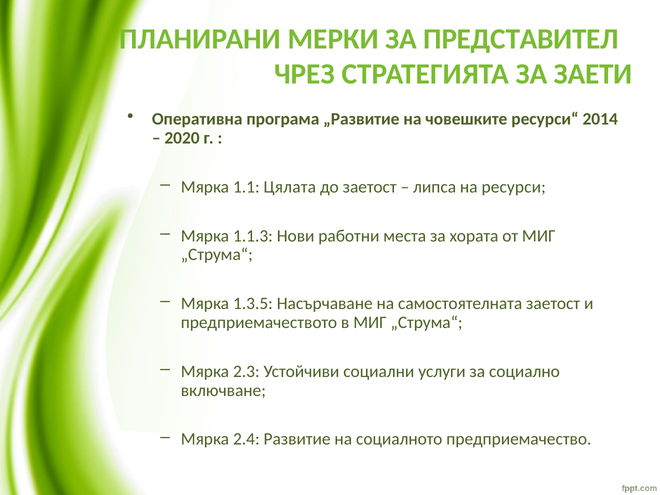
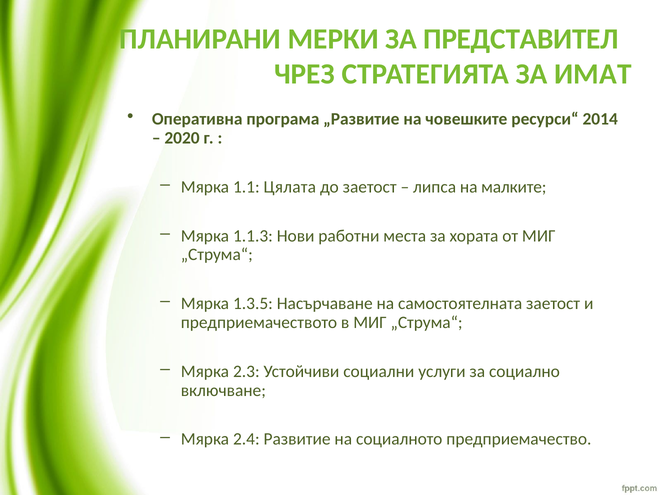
ЗАЕТИ: ЗАЕТИ -> ИМАТ (593, 74)
ресурси: ресурси -> малките (514, 187)
